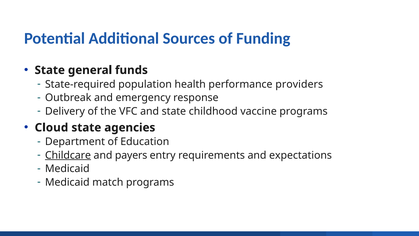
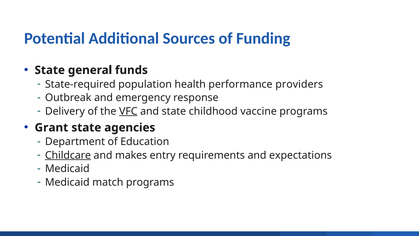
VFC underline: none -> present (128, 111)
Cloud: Cloud -> Grant (51, 127)
payers: payers -> makes (131, 155)
